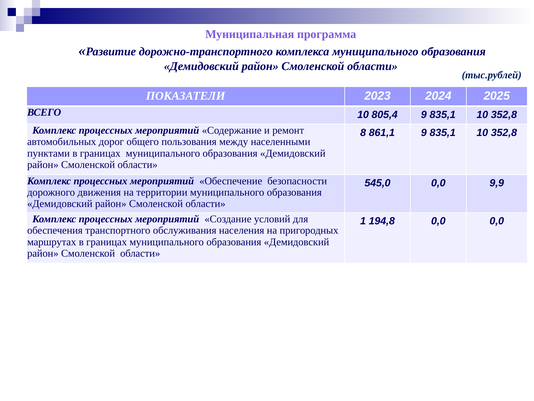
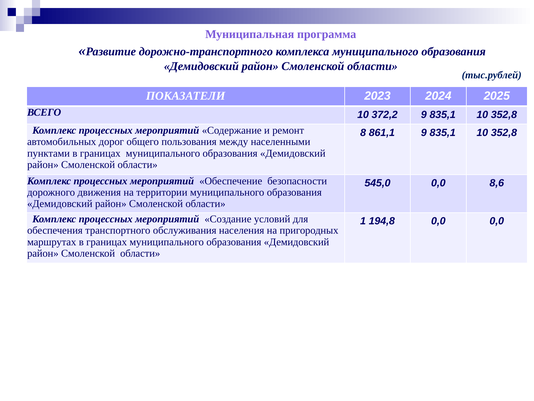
805,4: 805,4 -> 372,2 (385, 115)
9,9: 9,9 -> 8,6 (497, 183)
